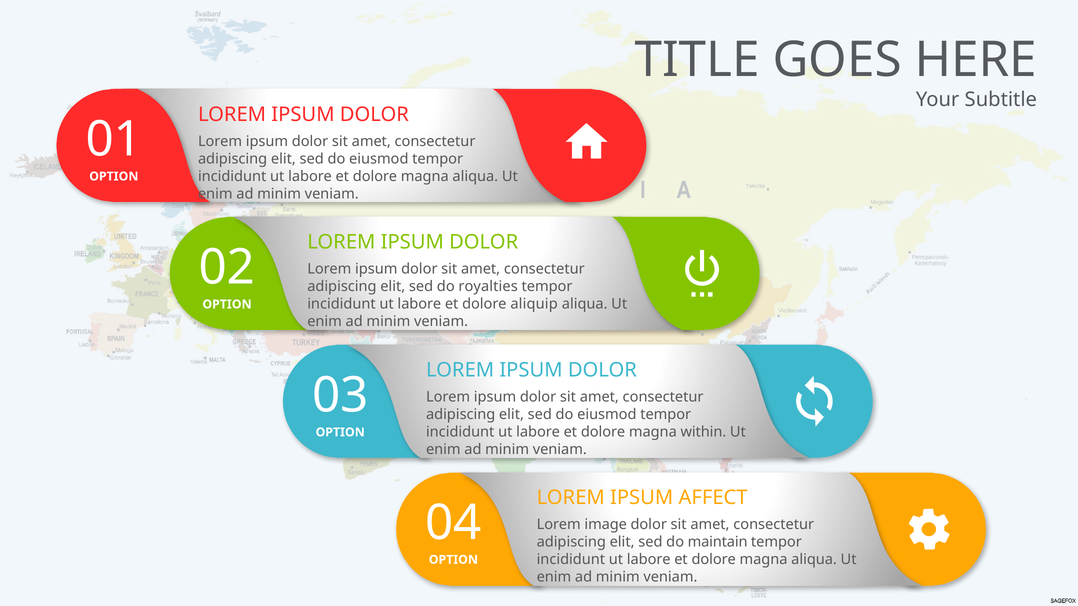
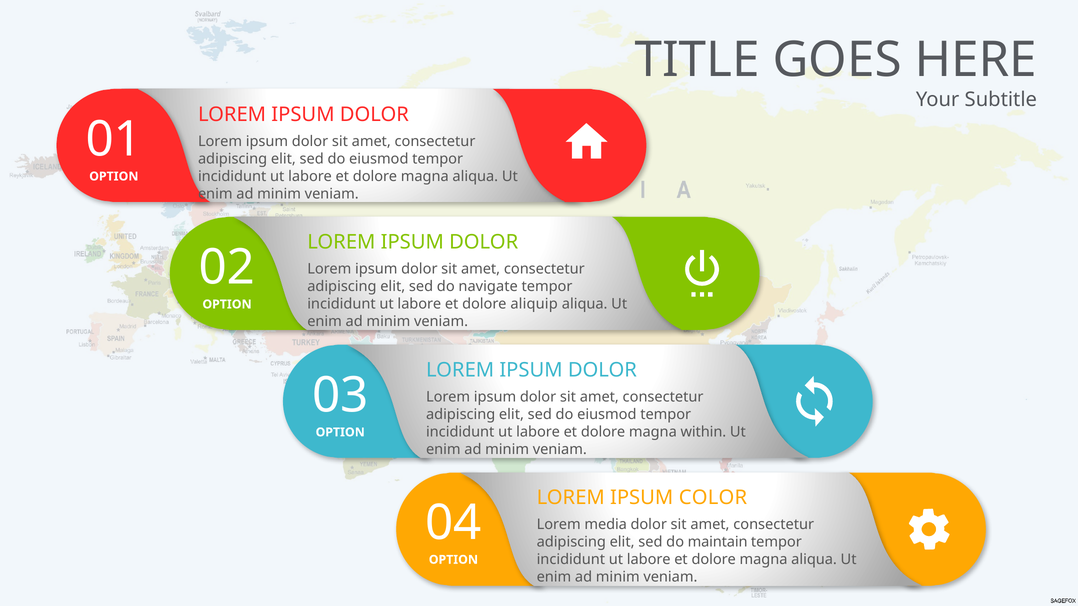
royalties: royalties -> navigate (488, 287)
AFFECT: AFFECT -> COLOR (713, 498)
image: image -> media (606, 525)
